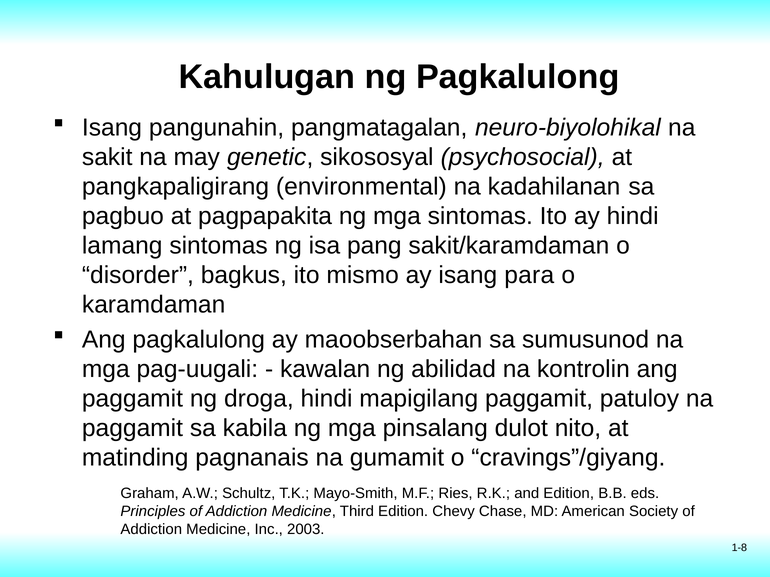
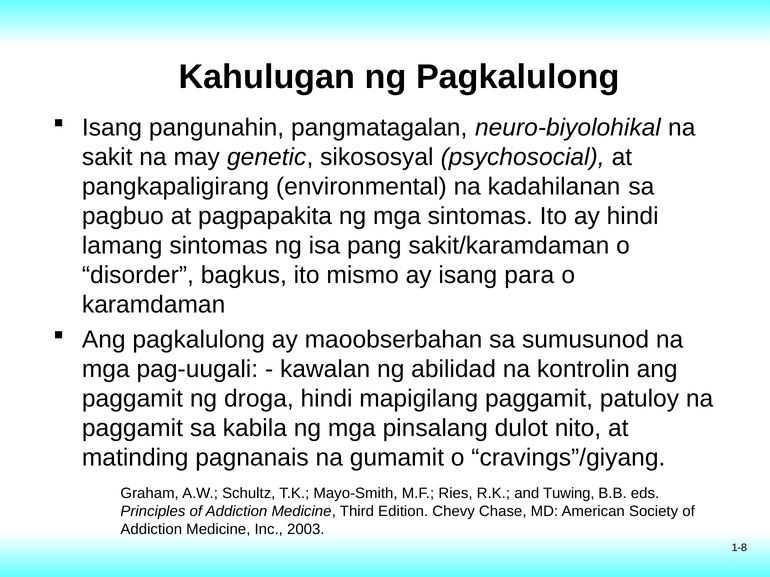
and Edition: Edition -> Tuwing (569, 494)
